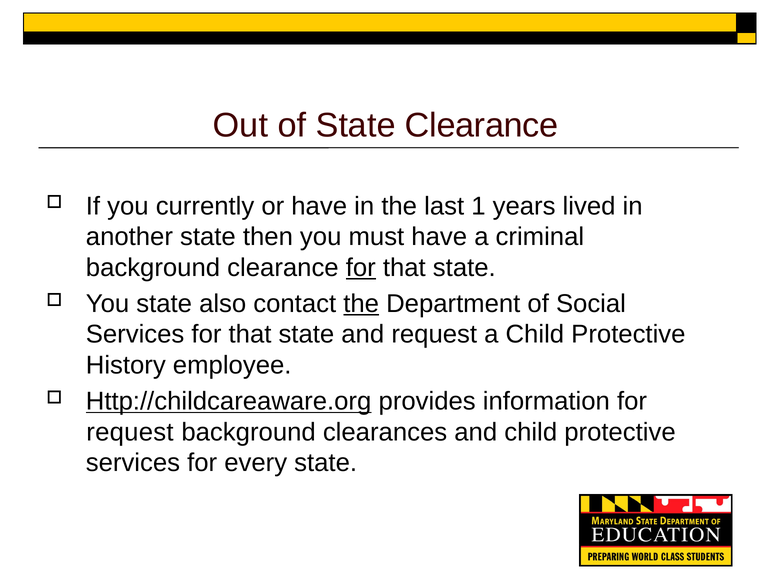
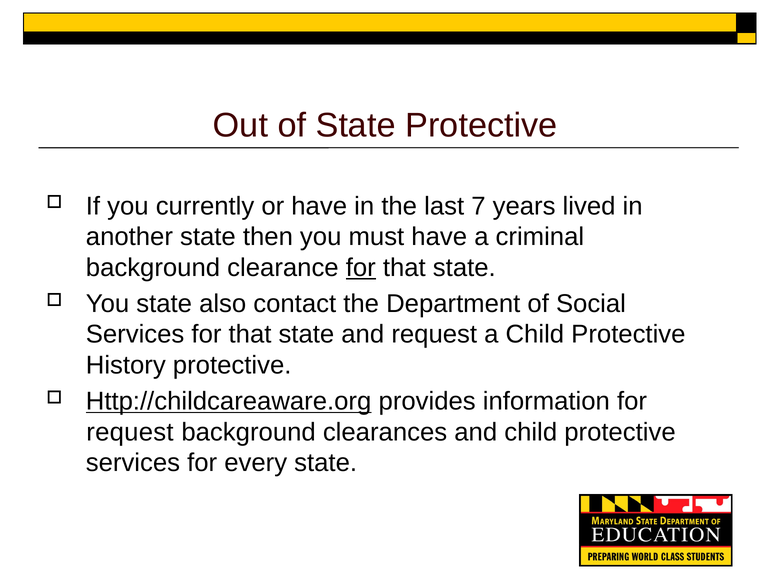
State Clearance: Clearance -> Protective (481, 126)
1: 1 -> 7 (478, 206)
the underline: present -> none (361, 304)
History employee: employee -> protective (232, 365)
